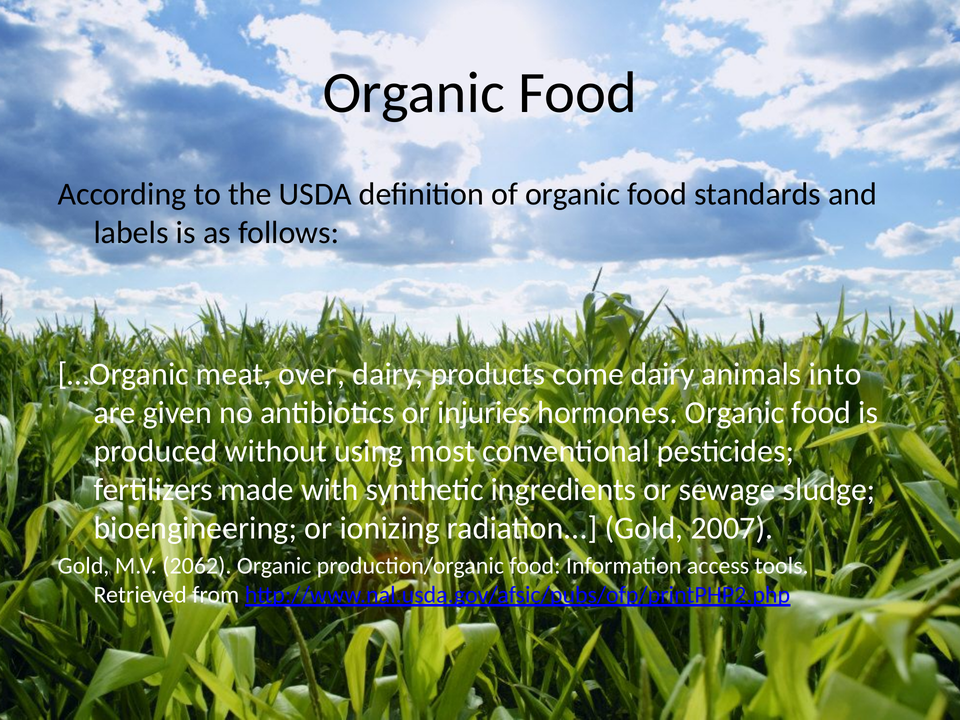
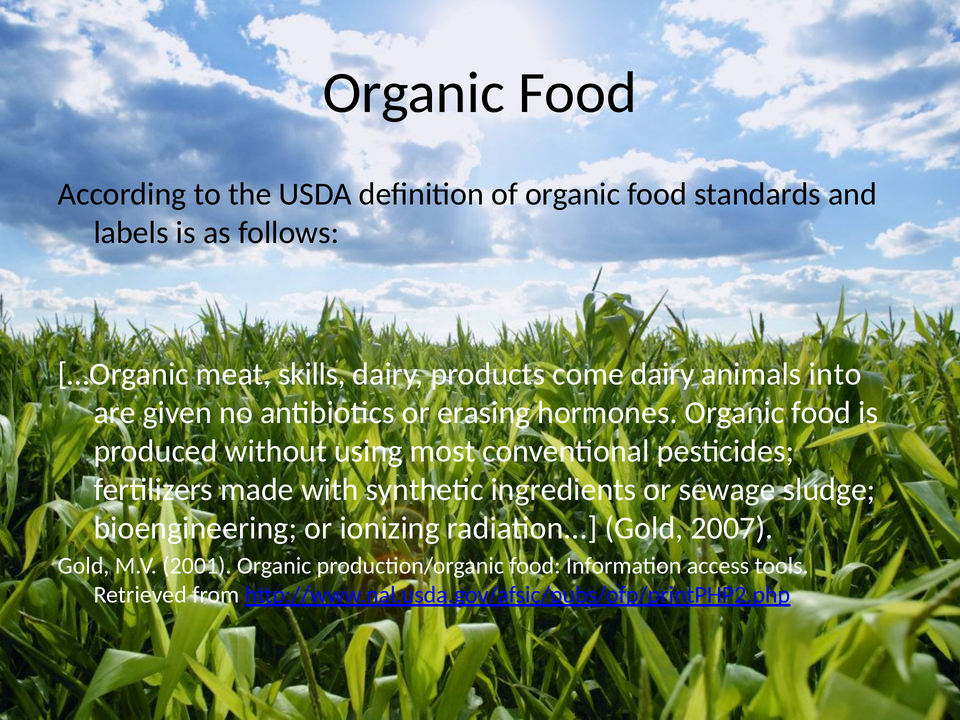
over: over -> skills (312, 374)
injuries: injuries -> erasing (484, 413)
2062: 2062 -> 2001 (197, 566)
